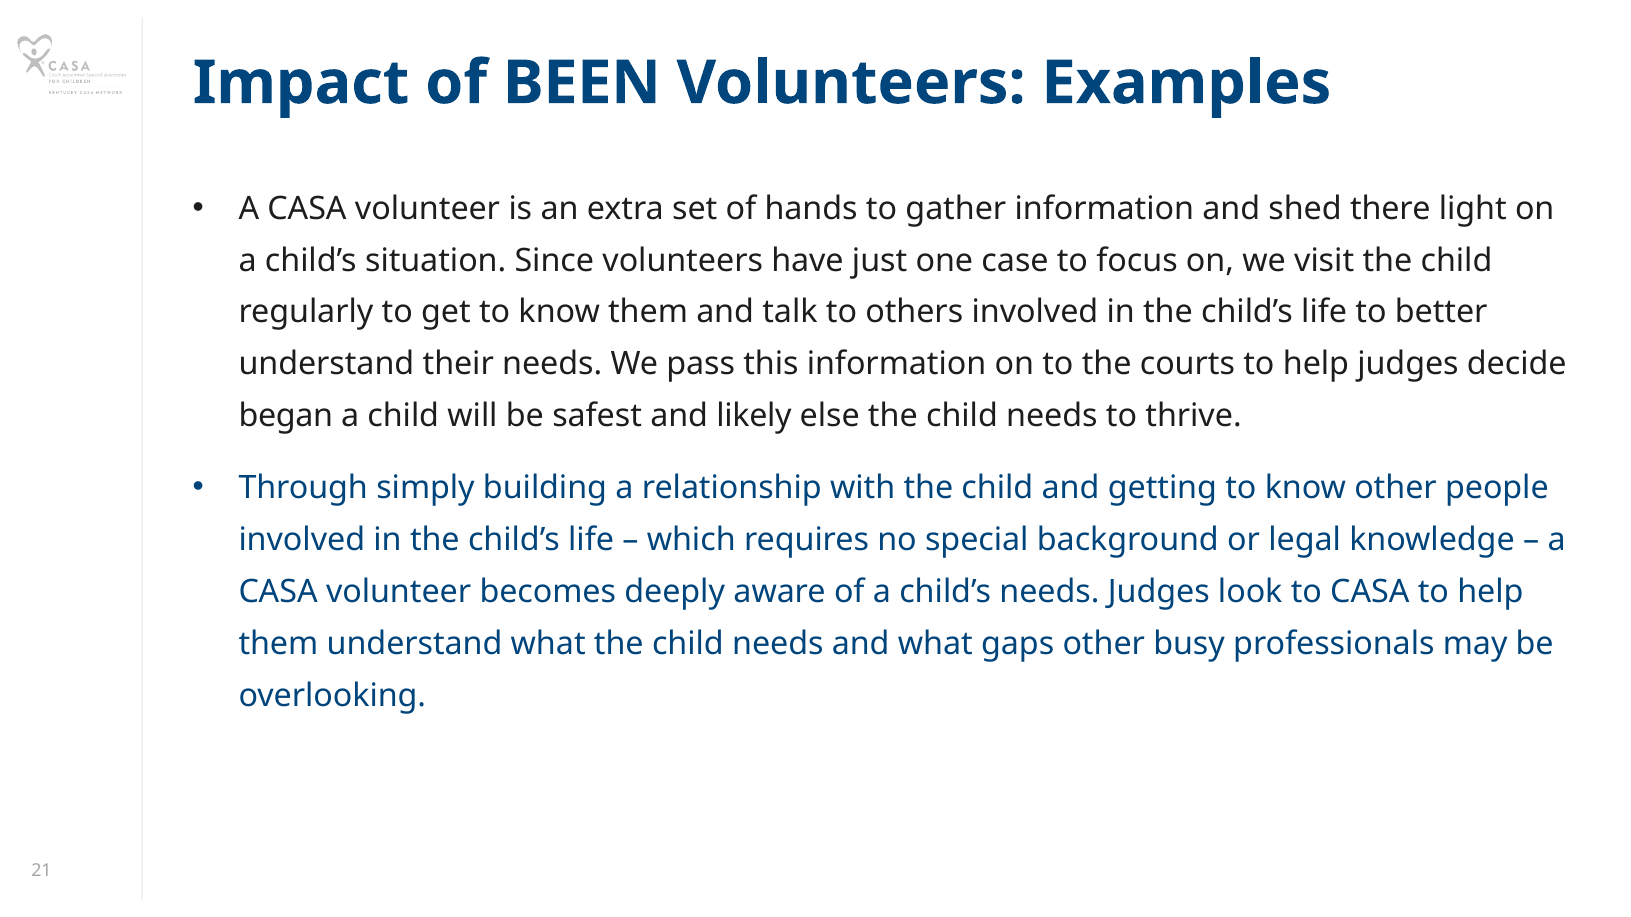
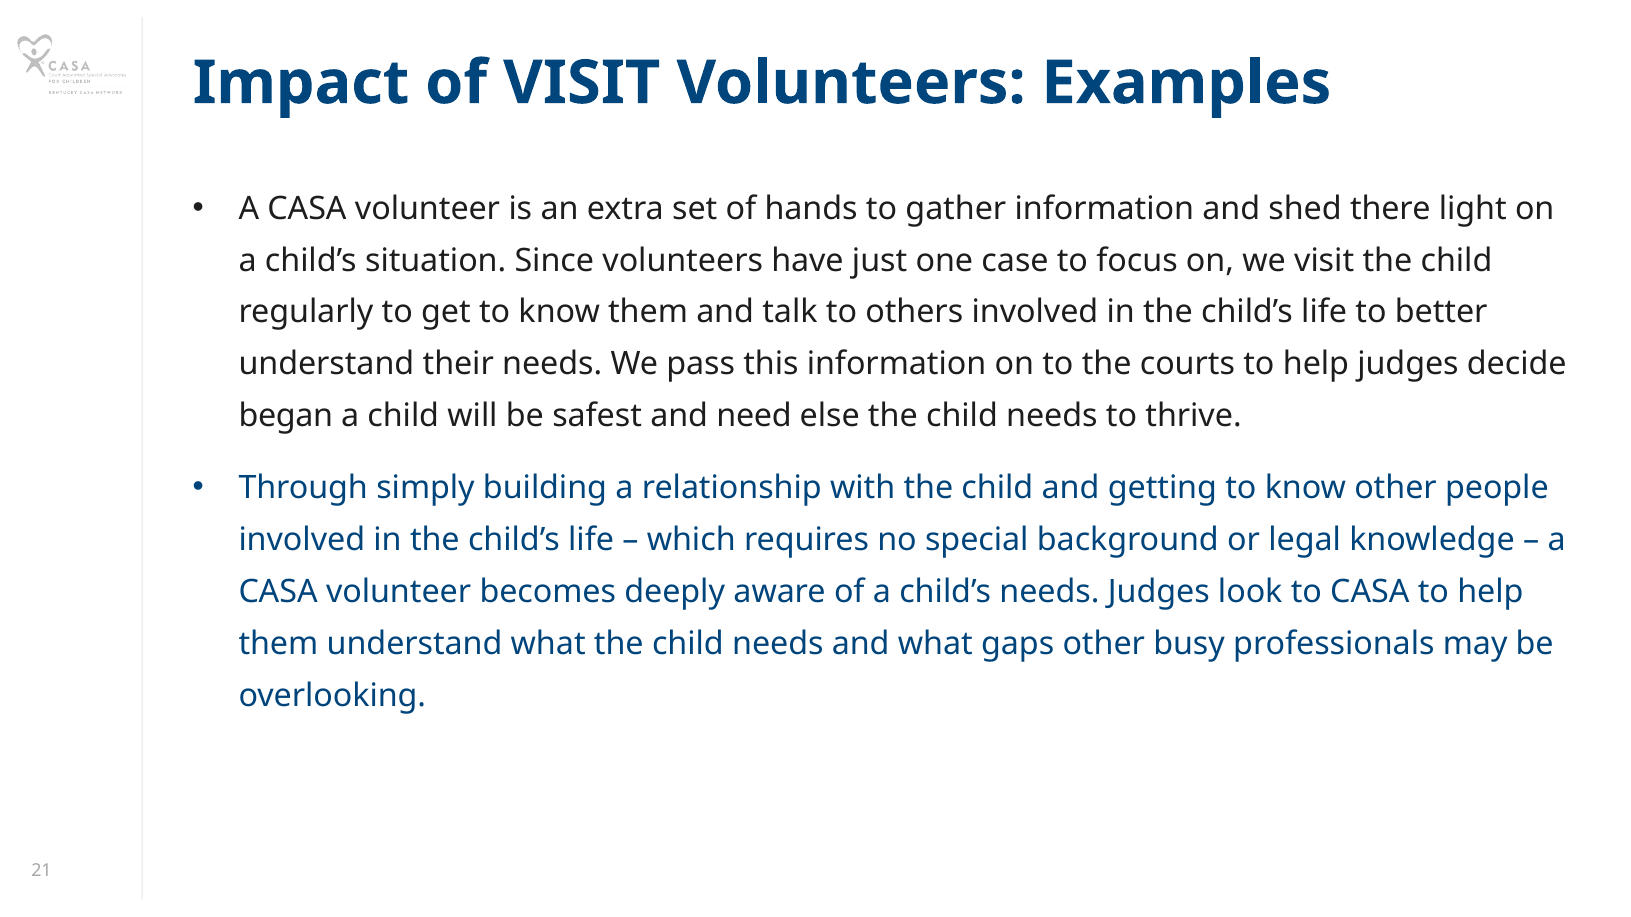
of BEEN: BEEN -> VISIT (582, 83)
likely: likely -> need (754, 416)
